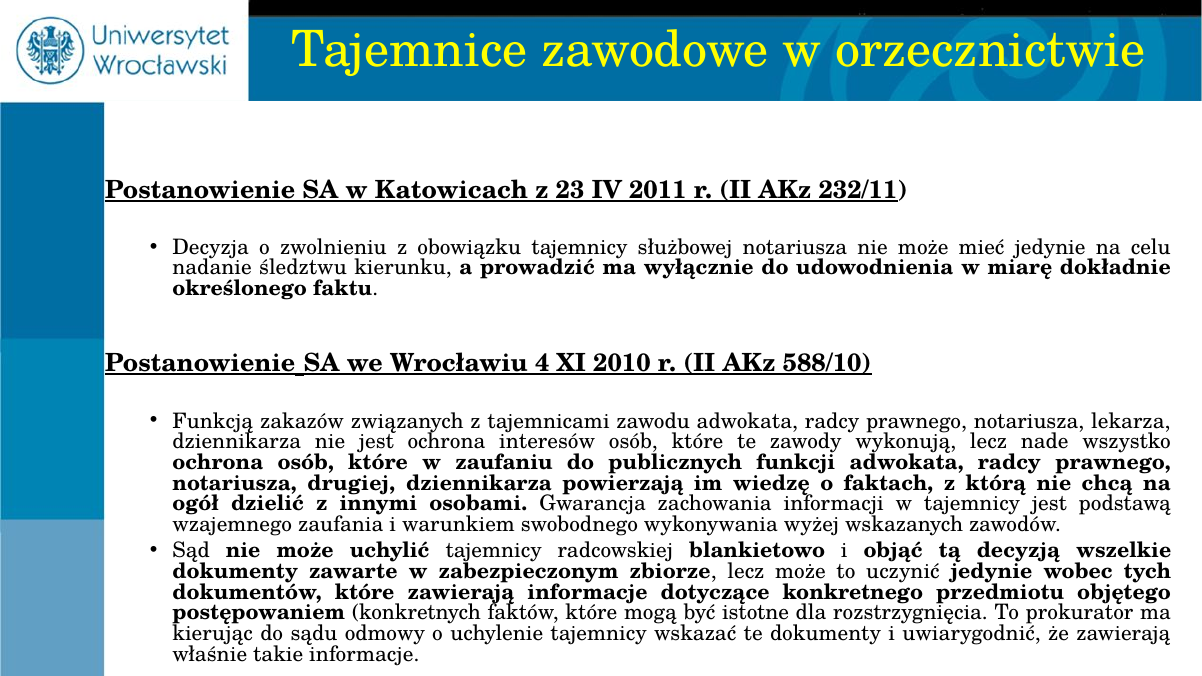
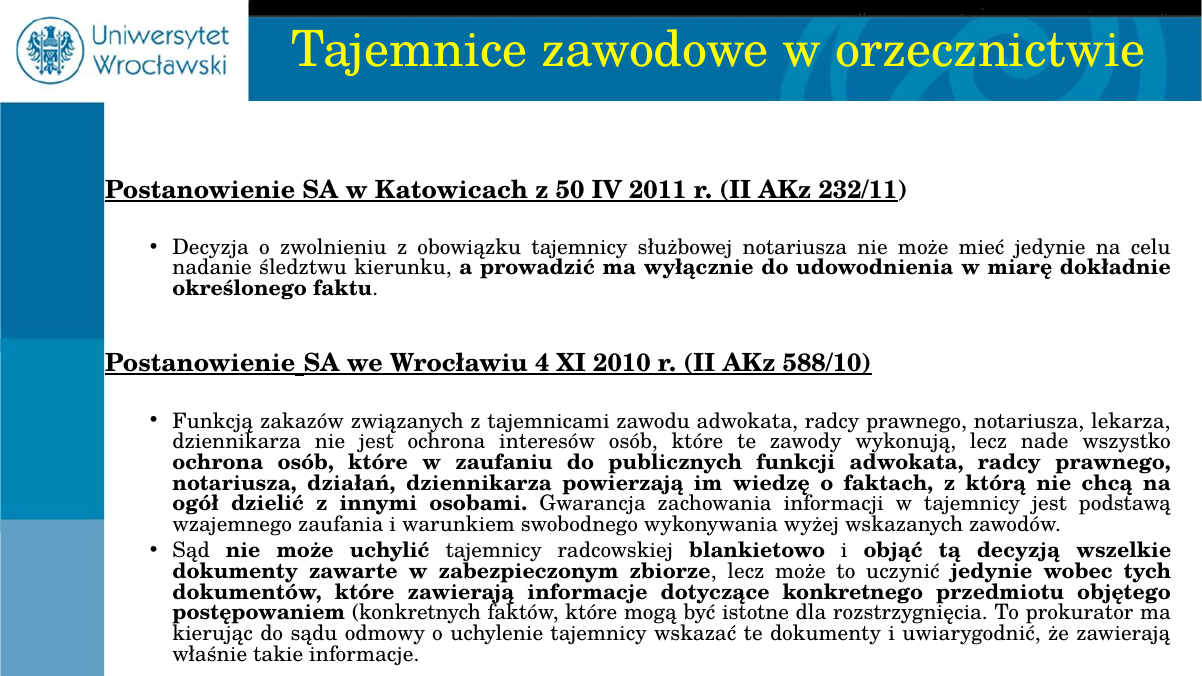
23: 23 -> 50 (570, 190)
drugiej: drugiej -> działań (351, 483)
